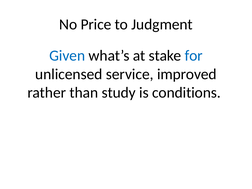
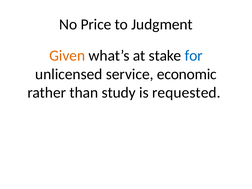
Given colour: blue -> orange (67, 56)
improved: improved -> economic (187, 74)
conditions: conditions -> requested (186, 93)
